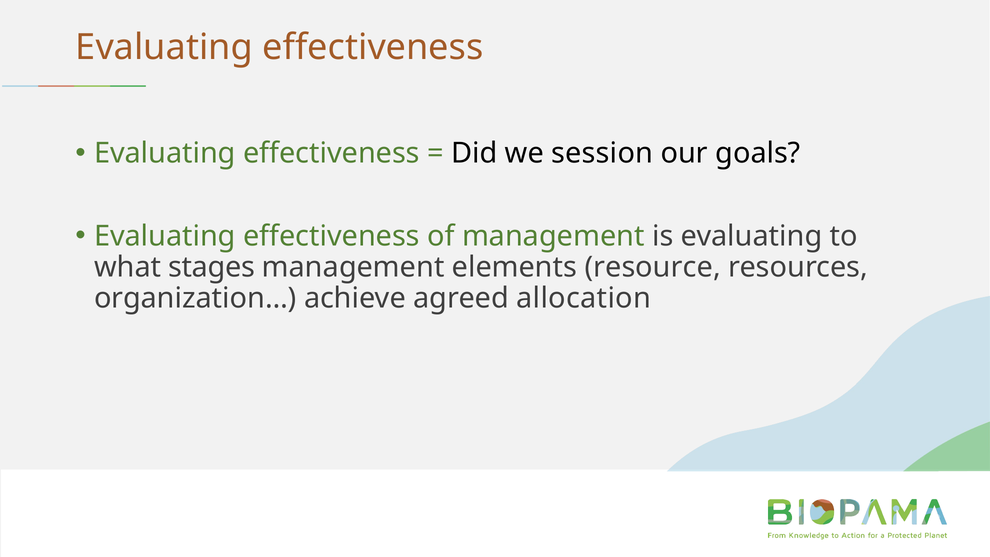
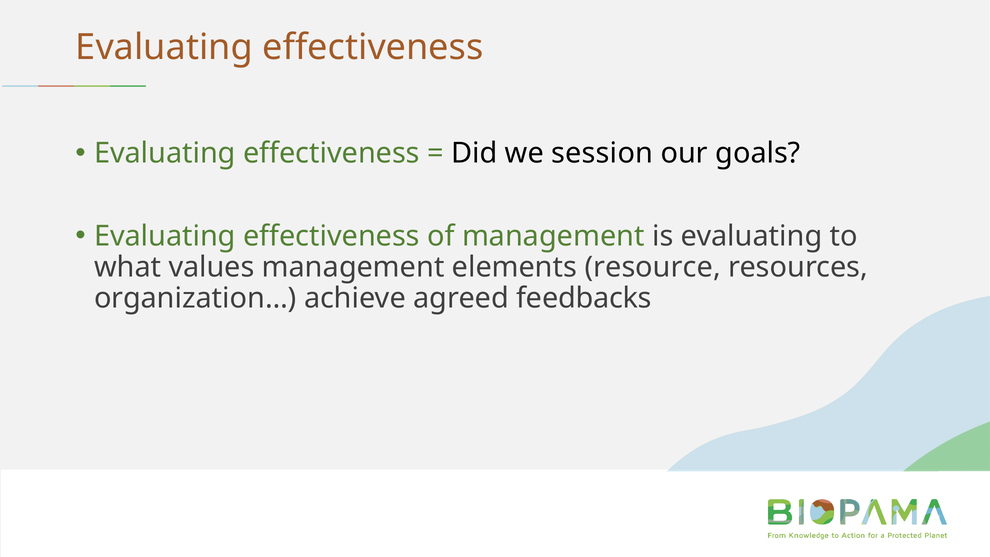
stages: stages -> values (212, 267)
allocation: allocation -> feedbacks (584, 298)
